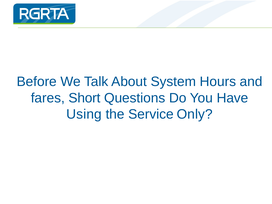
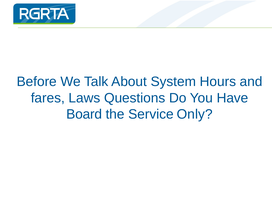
Short: Short -> Laws (84, 98)
Using: Using -> Board (84, 114)
